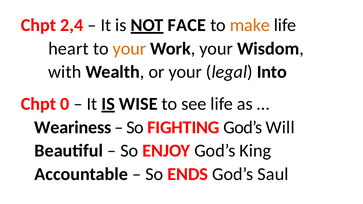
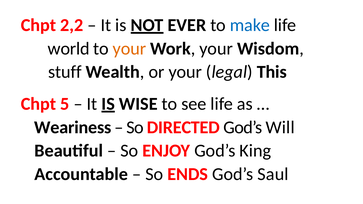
2,4: 2,4 -> 2,2 (72, 25)
FACE: FACE -> EVER (187, 25)
make colour: orange -> blue (250, 25)
heart: heart -> world (69, 49)
with: with -> stuff (65, 72)
Into: Into -> This (272, 72)
0: 0 -> 5 (65, 104)
FIGHTING: FIGHTING -> DIRECTED (183, 127)
